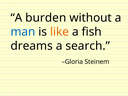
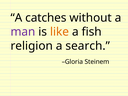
burden: burden -> catches (46, 18)
man colour: blue -> purple (23, 32)
dreams: dreams -> religion (32, 46)
